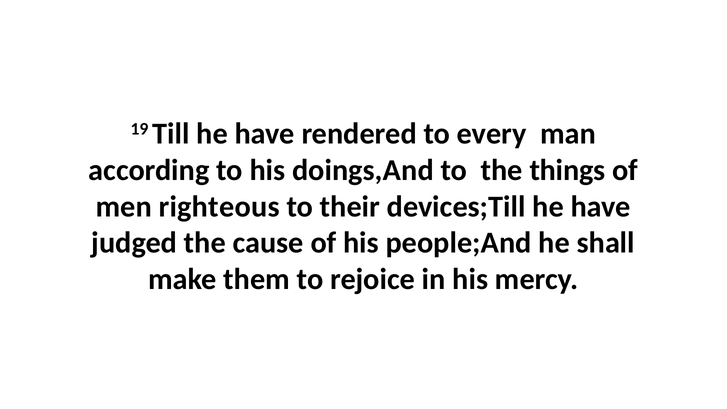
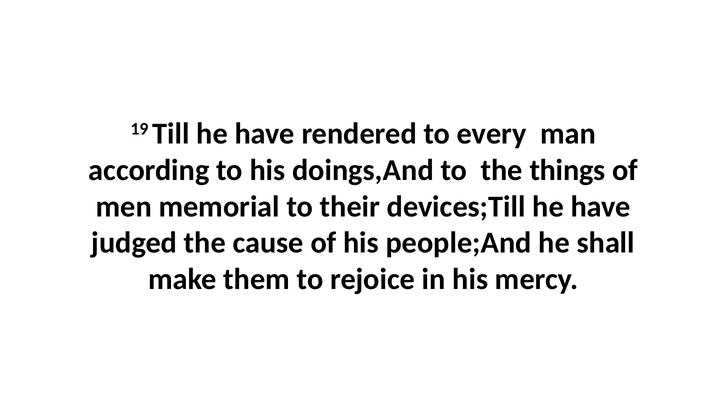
righteous: righteous -> memorial (219, 207)
